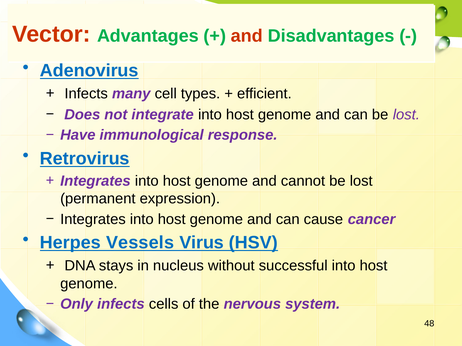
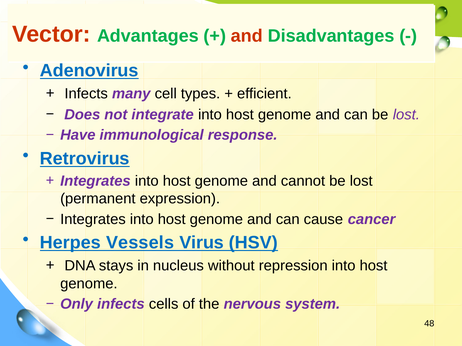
successful: successful -> repression (293, 266)
